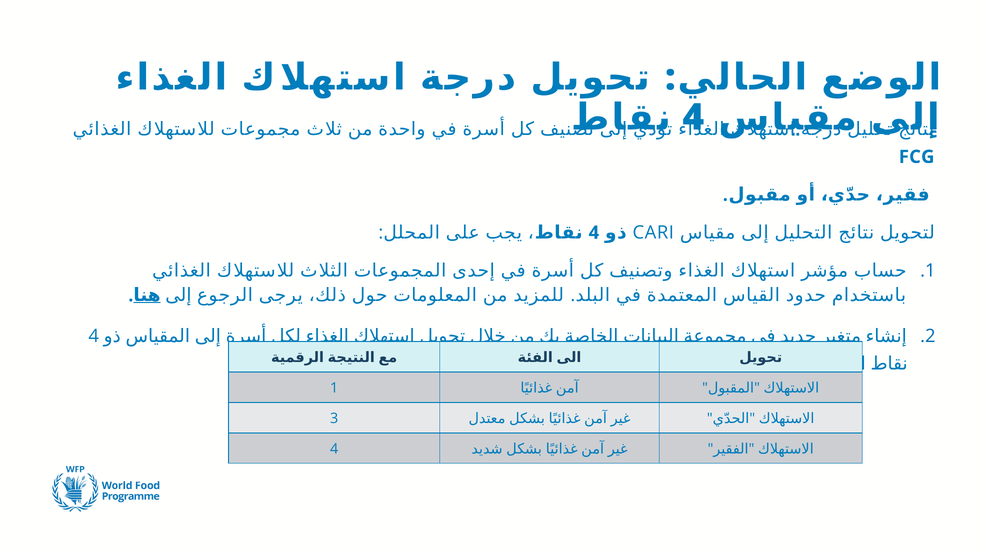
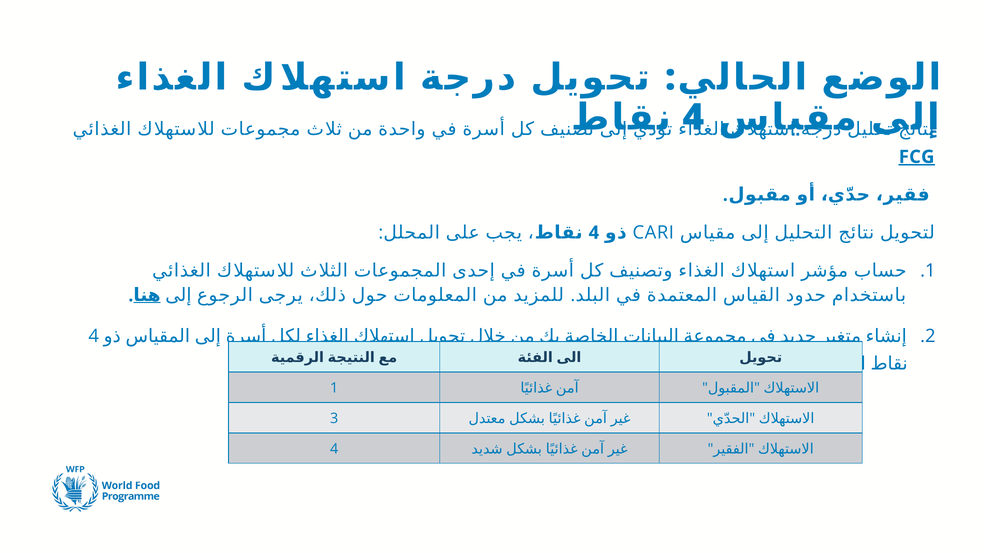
FCG underline: none -> present (917, 157)
